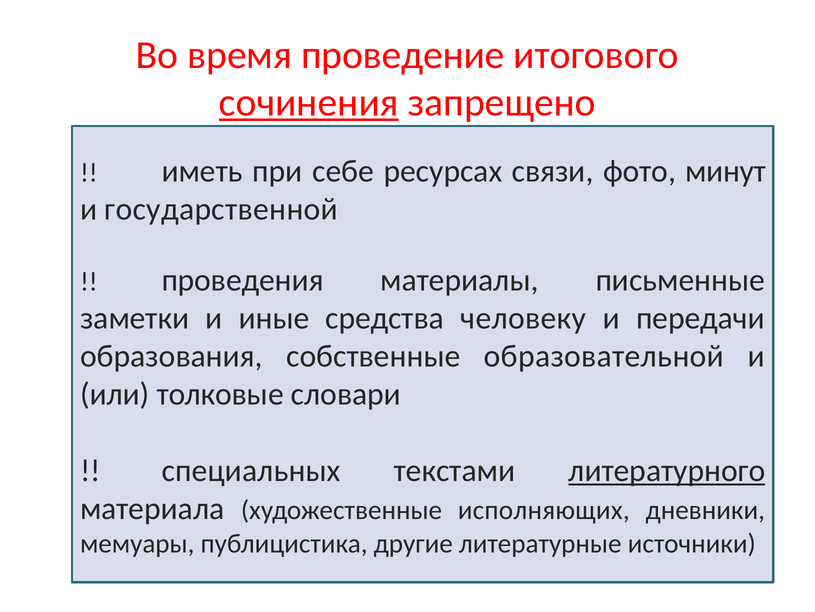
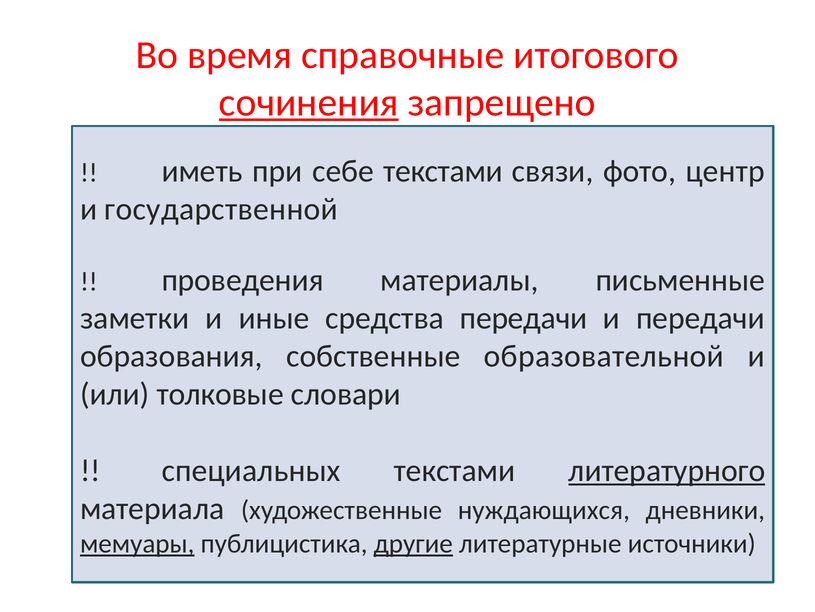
проведение: проведение -> справочные (403, 55)
себе ресурсах: ресурсах -> текстами (443, 171)
минут: минут -> центр (725, 171)
средства человеку: человеку -> передачи (524, 318)
исполняющих: исполняющих -> нуждающихся (544, 510)
мемуары underline: none -> present (137, 543)
другие underline: none -> present (413, 543)
